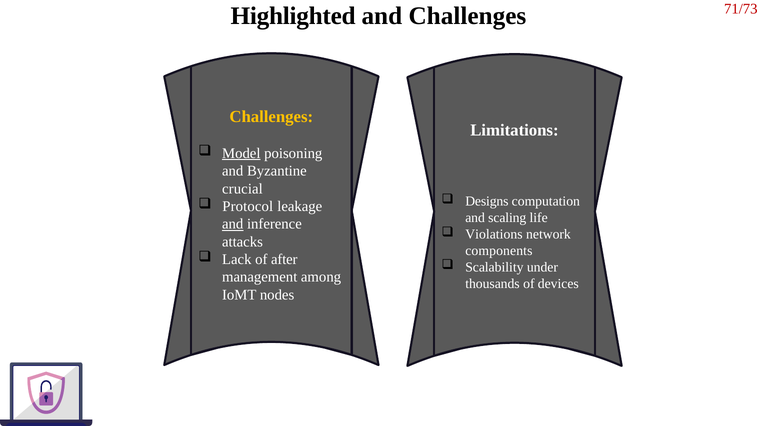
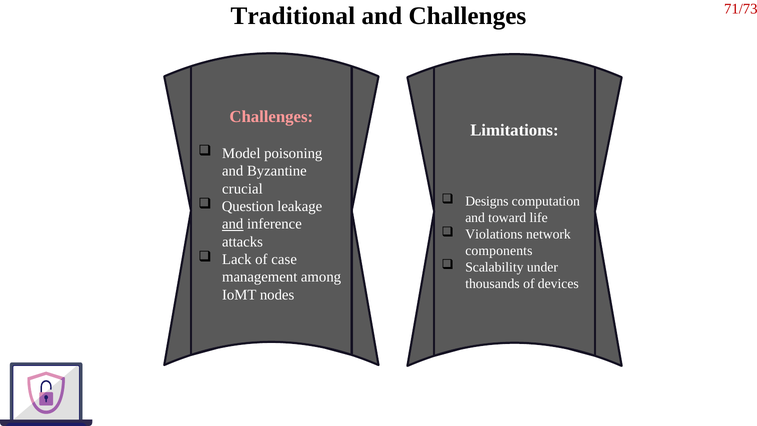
Highlighted: Highlighted -> Traditional (293, 16)
Challenges colour: yellow -> pink (271, 117)
Model underline: present -> none (241, 153)
Protocol: Protocol -> Question (248, 206)
scaling: scaling -> toward (507, 218)
after: after -> case (284, 259)
